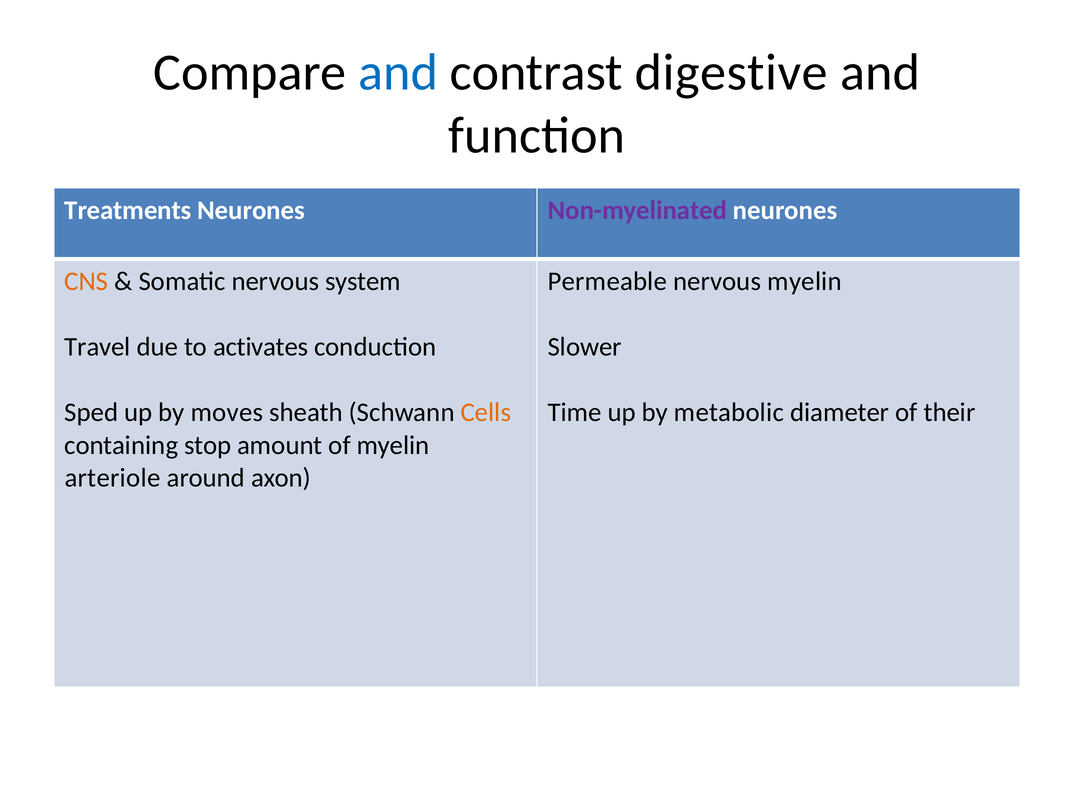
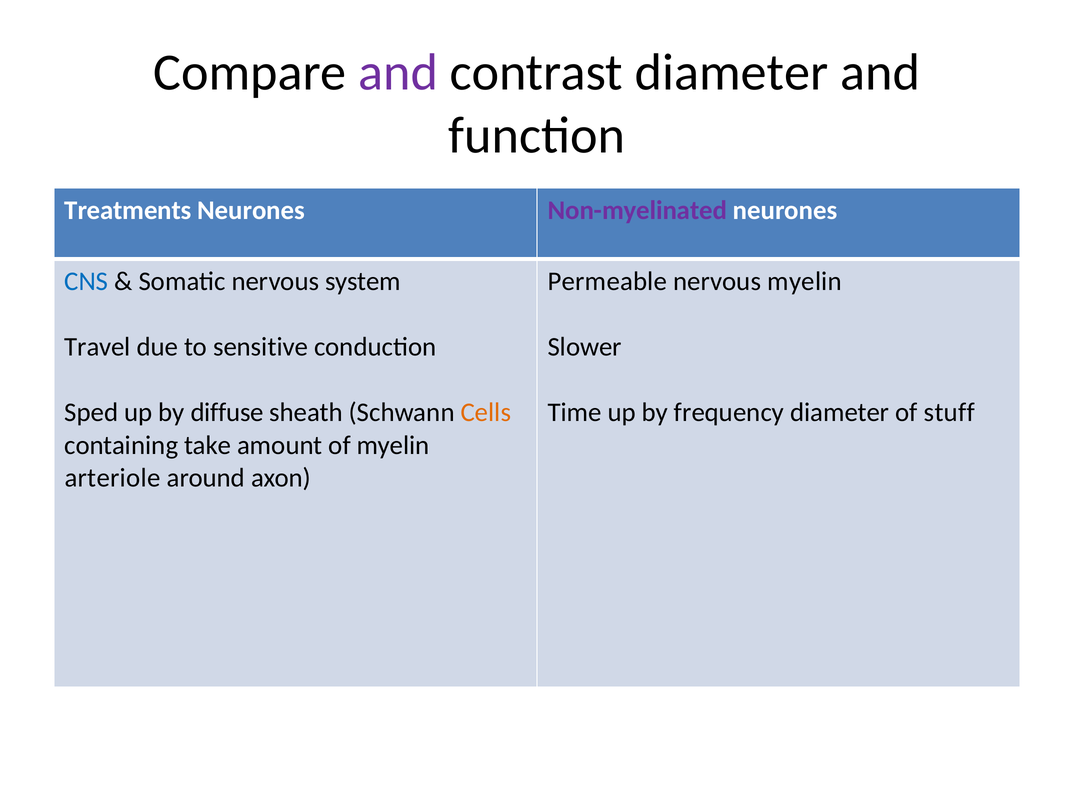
and colour: blue -> purple (398, 73)
contrast digestive: digestive -> diameter (731, 73)
CNS colour: orange -> blue (86, 281)
activates: activates -> sensitive (261, 347)
moves: moves -> diffuse (227, 412)
metabolic: metabolic -> frequency (729, 412)
their: their -> stuff (949, 412)
stop: stop -> take (208, 445)
